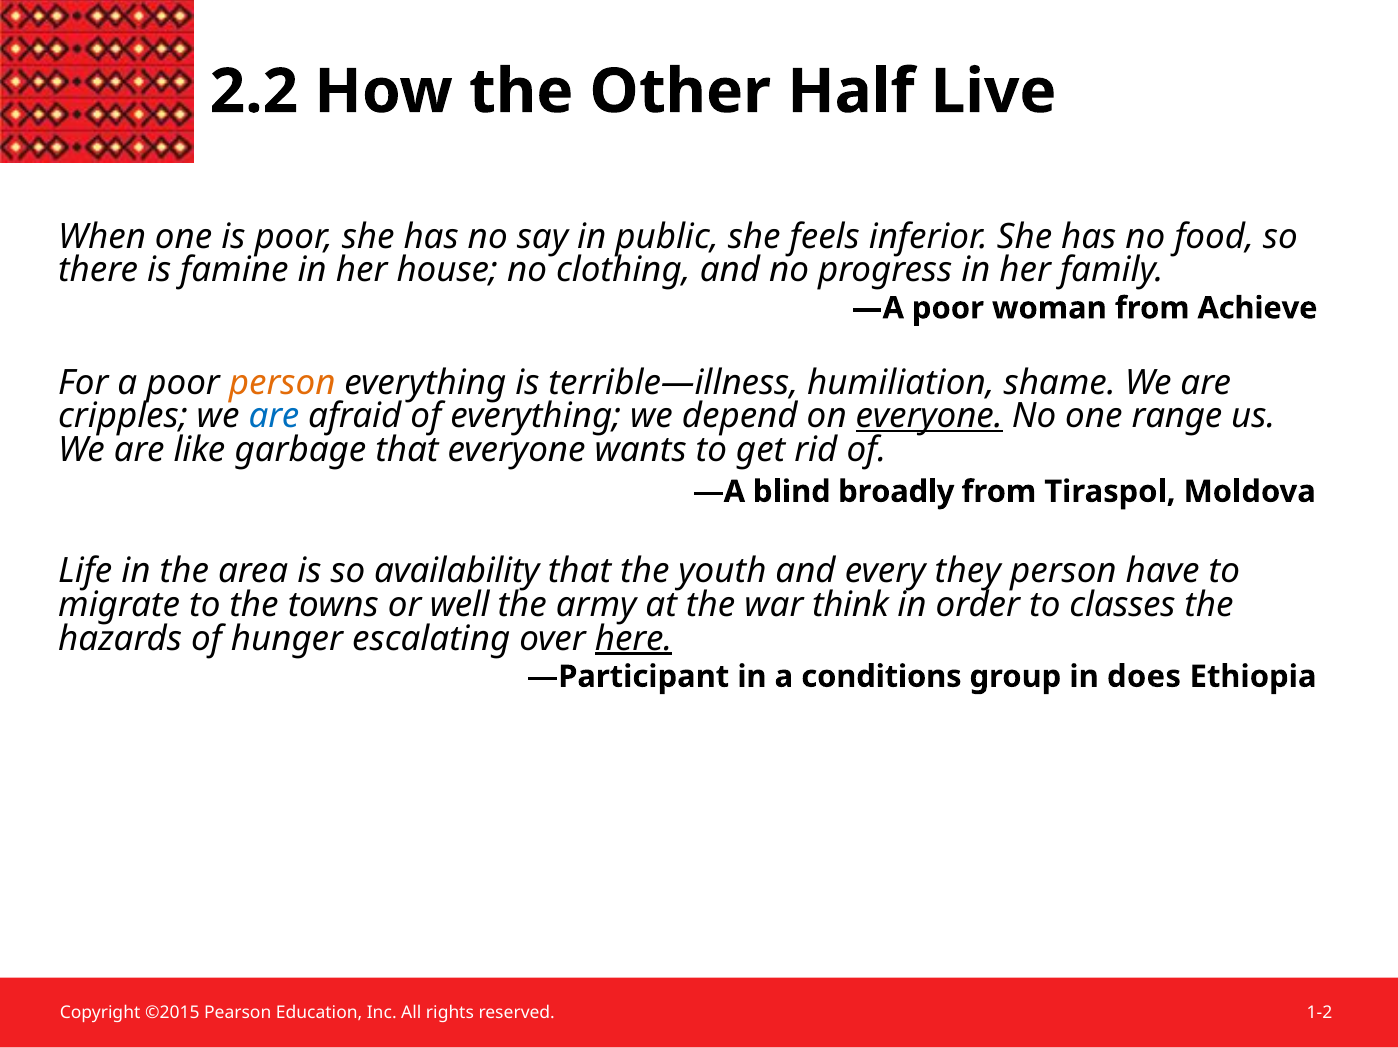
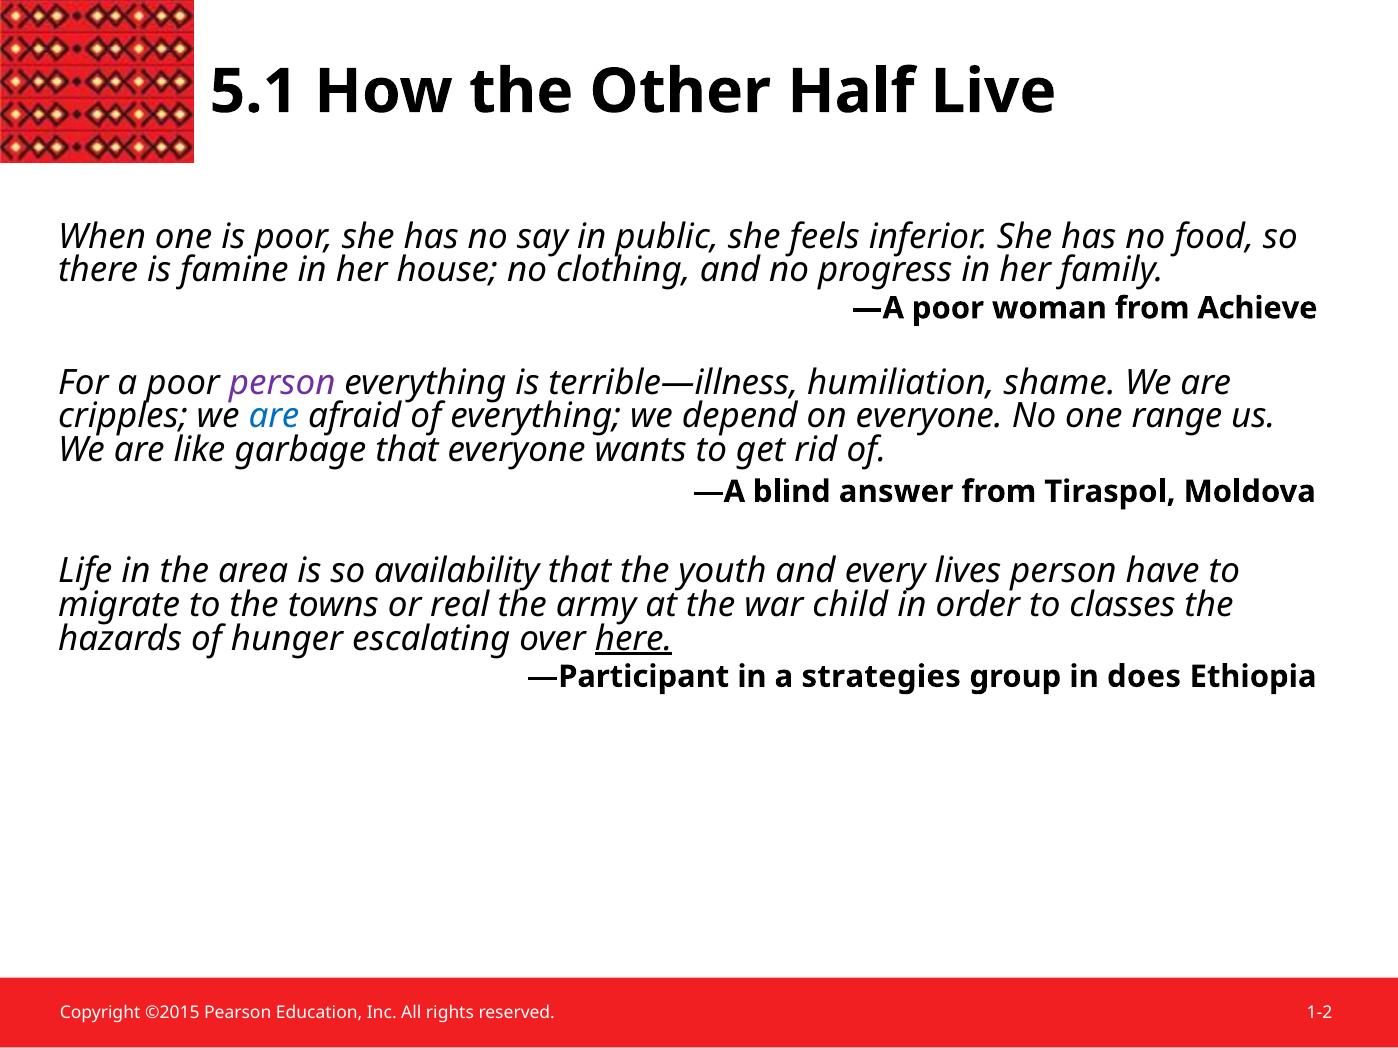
2.2: 2.2 -> 5.1 (254, 92)
person colour: orange -> purple (282, 383)
everyone underline: present -> none (929, 416)
broadly: broadly -> answer (896, 492)
they: they -> lives (968, 572)
well: well -> real (460, 605)
think: think -> child (850, 605)
conditions: conditions -> strategies (881, 677)
